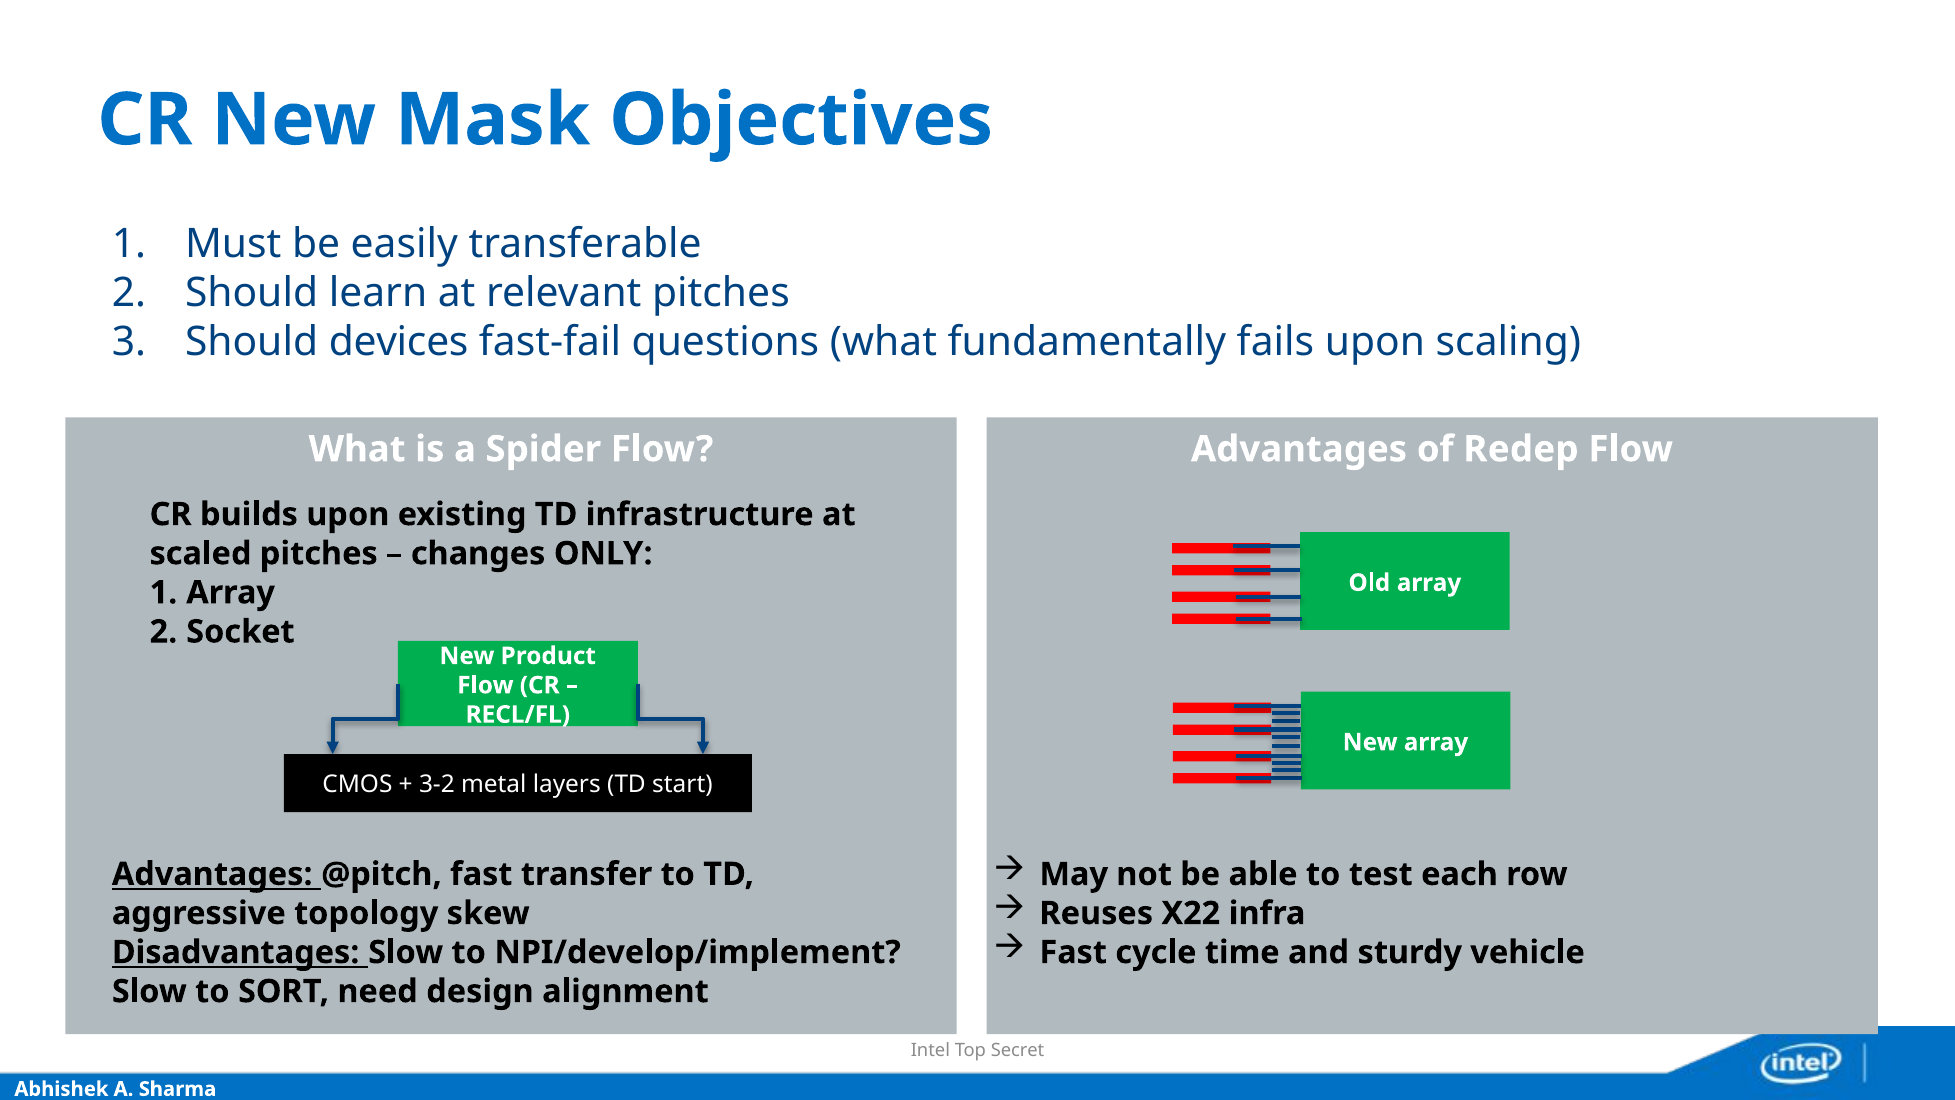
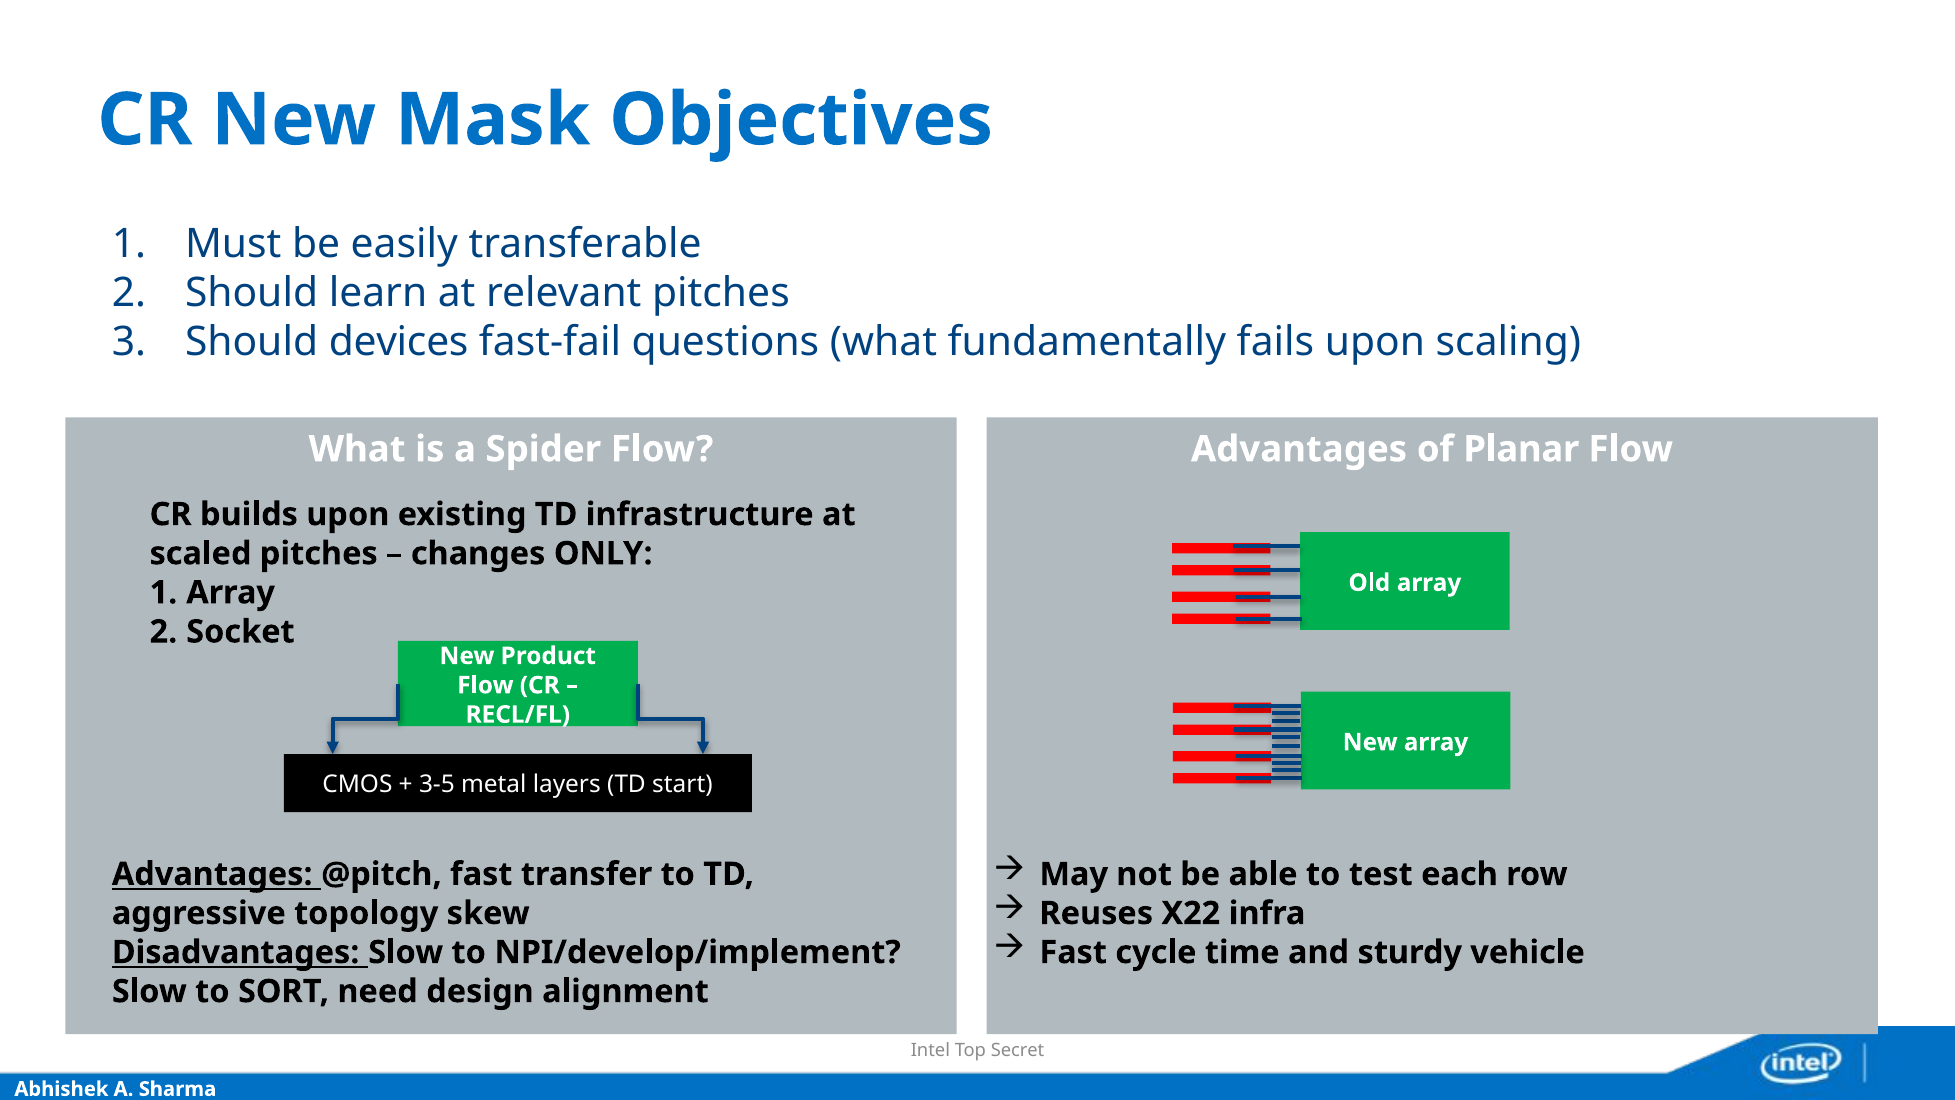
Redep: Redep -> Planar (1521, 449)
3-2: 3-2 -> 3-5 (437, 785)
